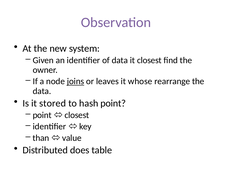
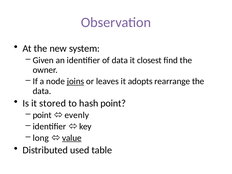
whose: whose -> adopts (140, 81)
closest: closest -> evenly (77, 115)
than: than -> long (41, 138)
value underline: none -> present (72, 138)
does: does -> used (80, 150)
